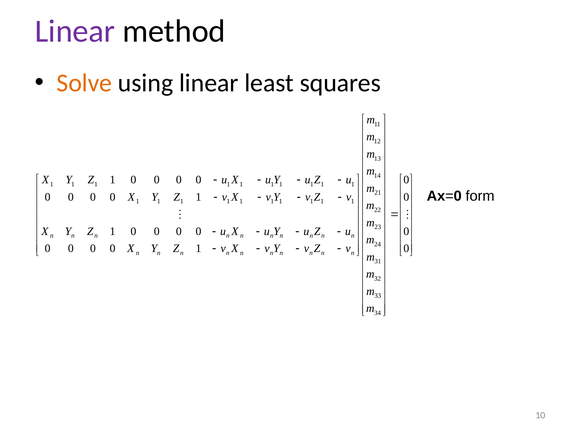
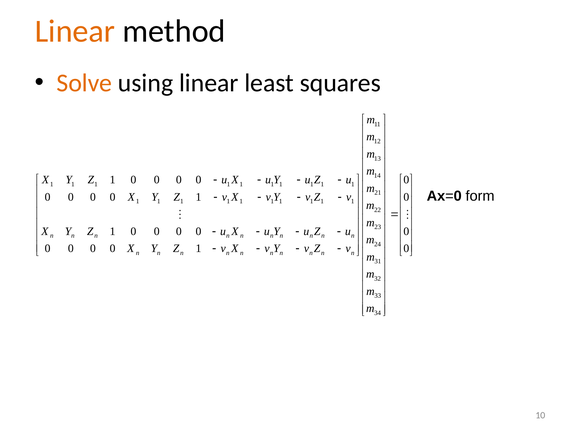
Linear colour: purple -> orange (75, 31)
